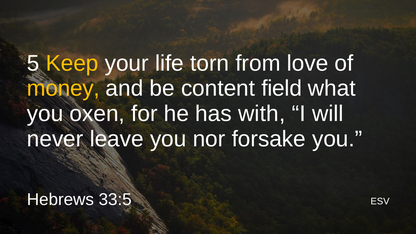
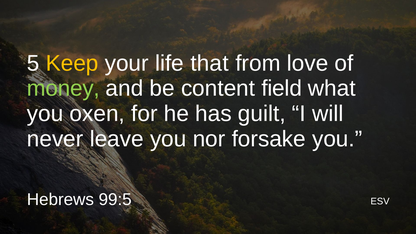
torn: torn -> that (210, 63)
money colour: yellow -> light green (63, 88)
with: with -> guilt (262, 114)
33:5: 33:5 -> 99:5 (115, 200)
